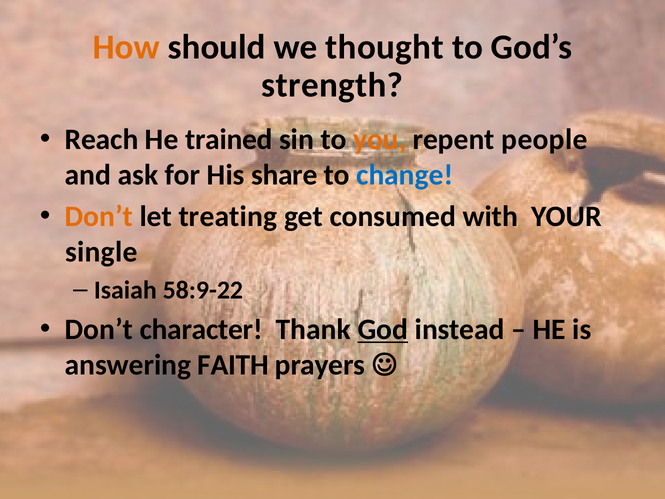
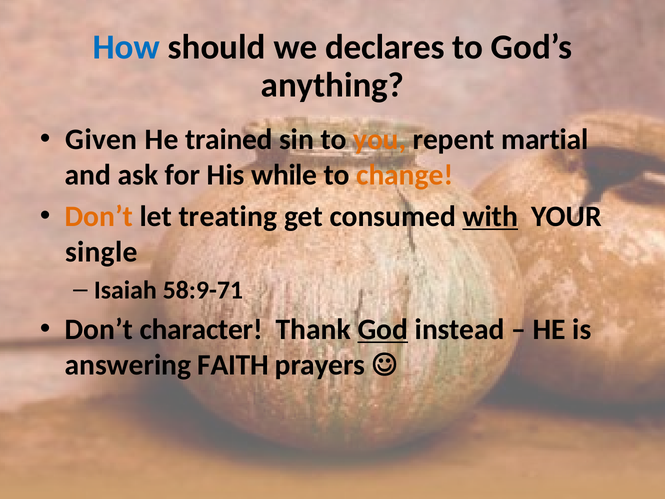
How colour: orange -> blue (126, 47)
thought: thought -> declares (385, 47)
strength: strength -> anything (332, 85)
Reach: Reach -> Given (101, 140)
people: people -> martial (545, 140)
share: share -> while (284, 175)
change colour: blue -> orange (405, 175)
with underline: none -> present (490, 216)
58:9-22: 58:9-22 -> 58:9-71 (203, 290)
